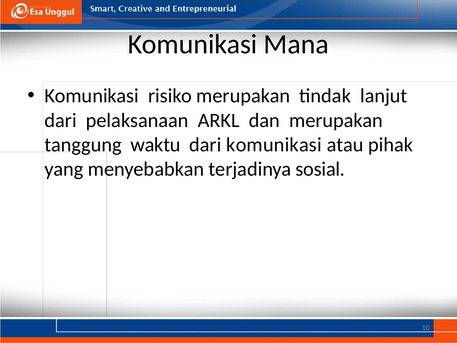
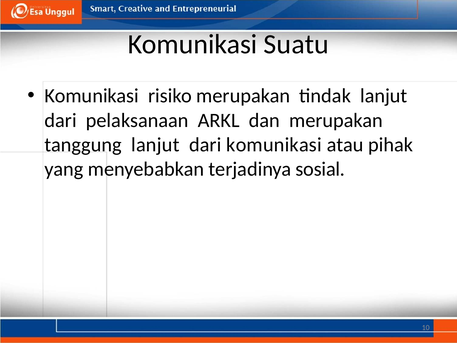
Mana: Mana -> Suatu (296, 44)
tanggung waktu: waktu -> lanjut (155, 145)
